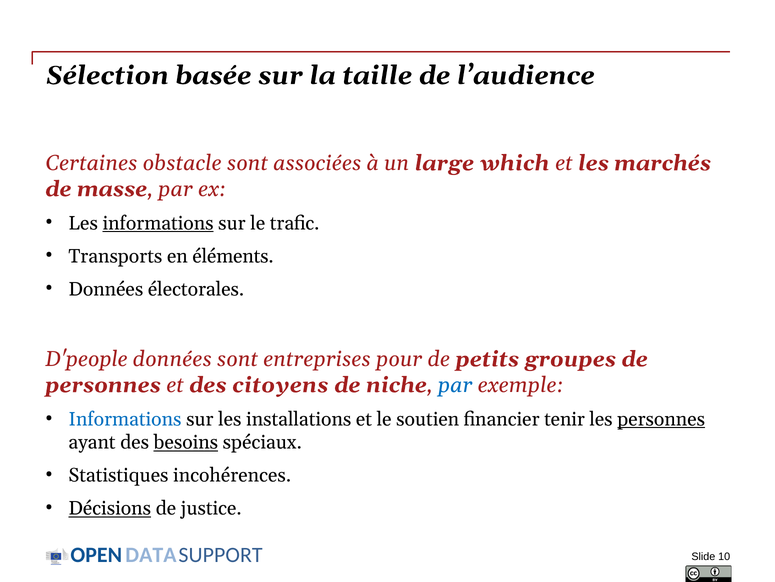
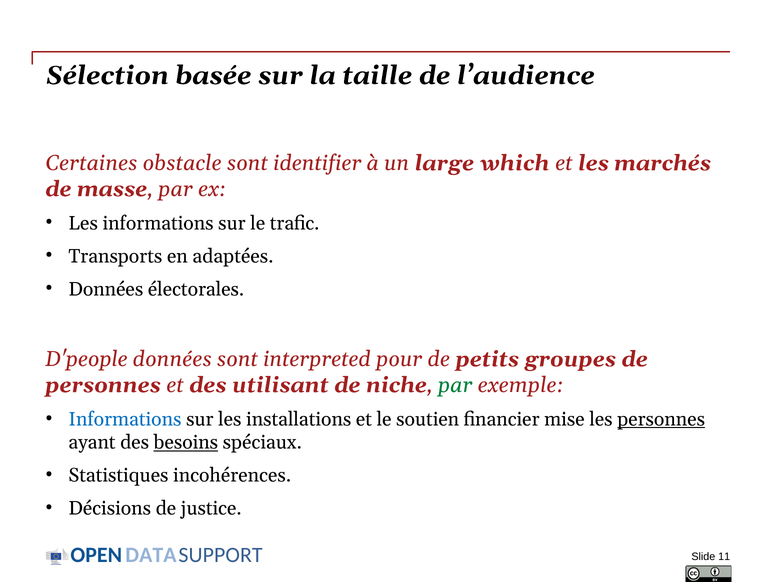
associées: associées -> identifier (317, 163)
informations underline: present -> none (158, 223)
éléments: éléments -> adaptées (233, 256)
entreprises: entreprises -> interpreted (317, 359)
citoyens: citoyens -> utilisant (280, 385)
par colour: blue -> green (455, 385)
tenir: tenir -> mise (564, 419)
Décisions underline: present -> none (110, 508)
10: 10 -> 11 (724, 556)
